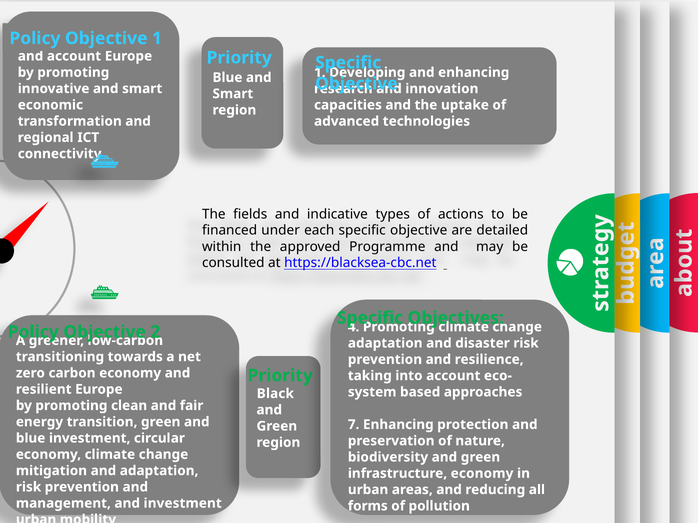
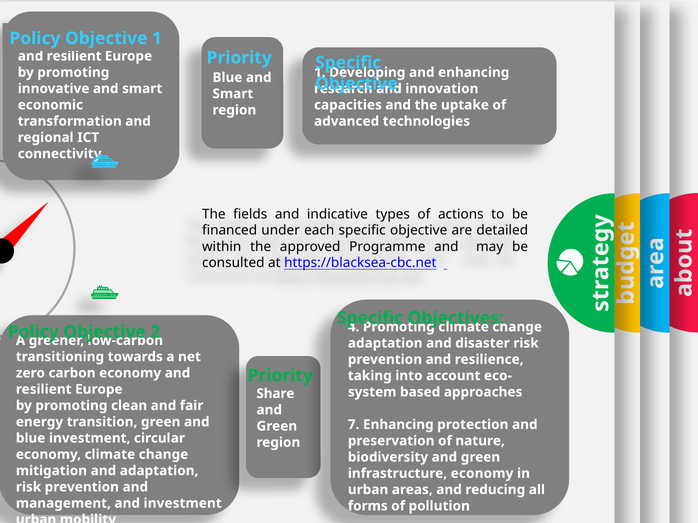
account: account -> resilient (74, 56)
Black: Black -> Share (275, 394)
